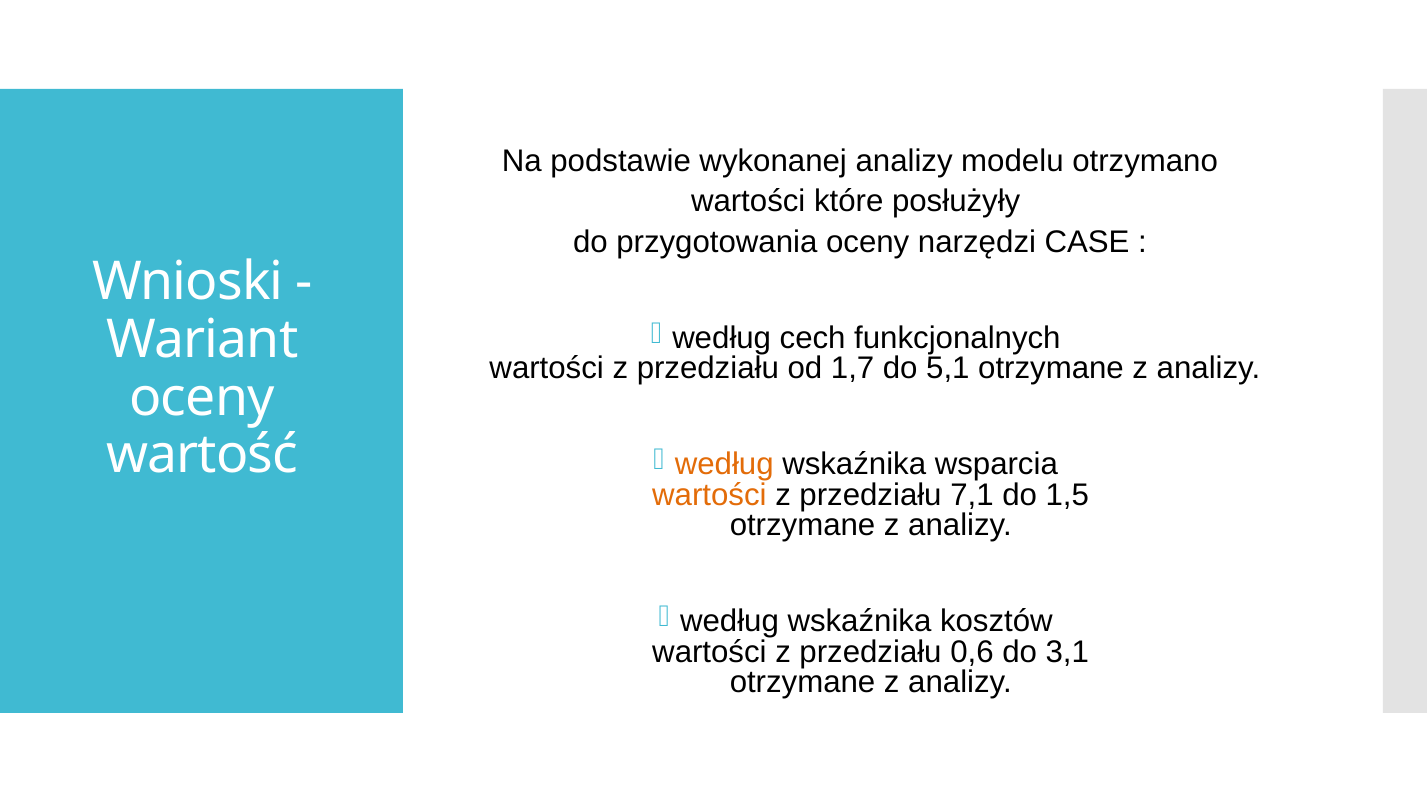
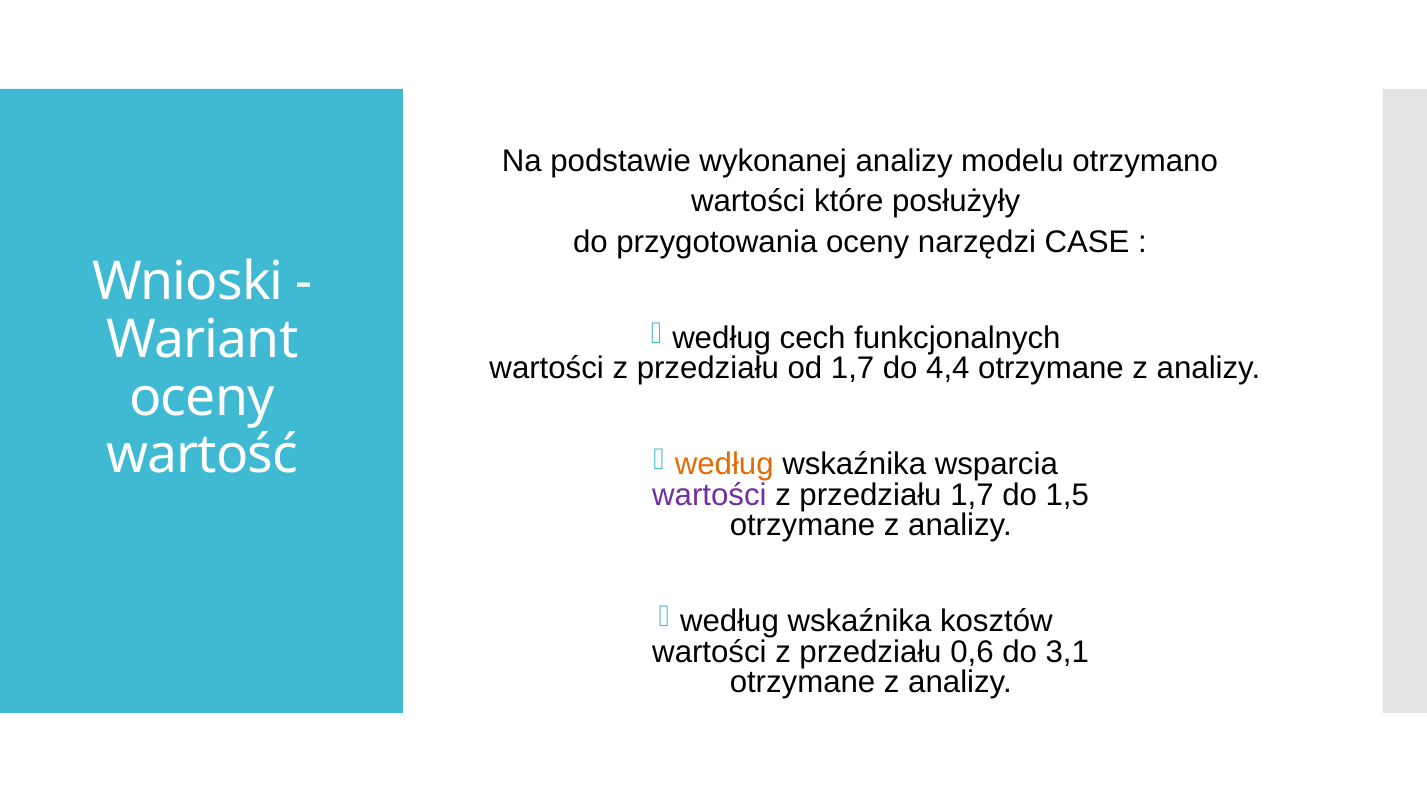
5,1: 5,1 -> 4,4 (948, 368)
wartości colour: orange -> purple (709, 495)
przedziału 7,1: 7,1 -> 1,7 (972, 495)
